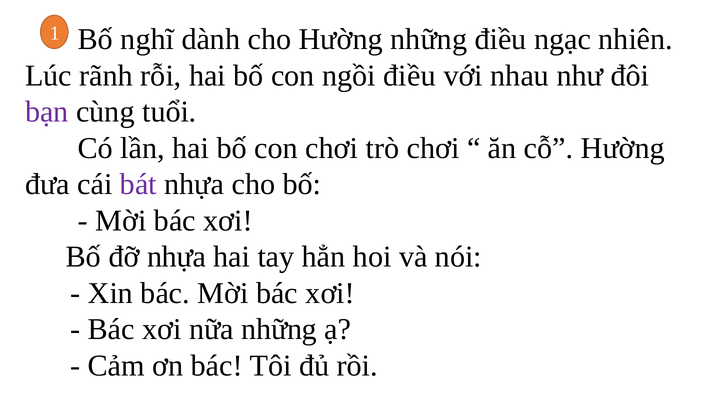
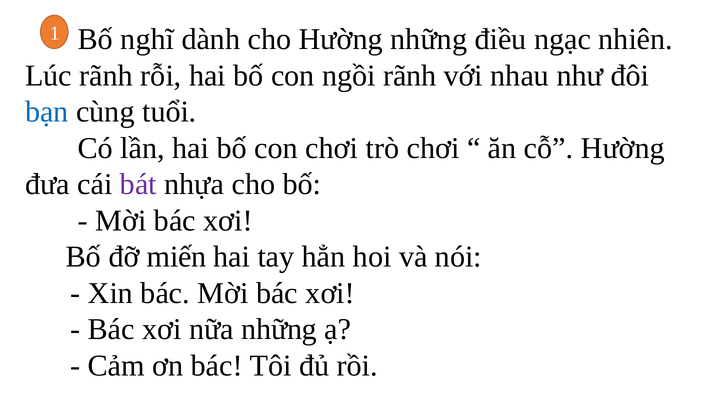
ngồi điều: điều -> rãnh (410, 76)
bạn colour: purple -> blue (47, 112)
đỡ nhựa: nhựa -> miến (177, 257)
